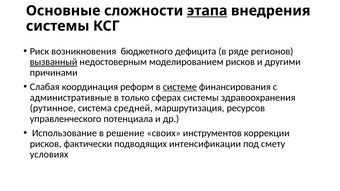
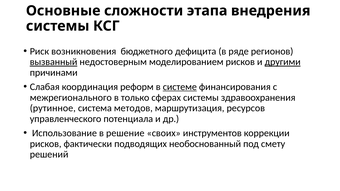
этапа underline: present -> none (207, 11)
другими underline: none -> present (283, 62)
административные: административные -> межрегионального (71, 98)
средней: средней -> методов (133, 108)
интенсификации: интенсификации -> необоснованный (205, 144)
условиях: условиях -> решений (49, 155)
